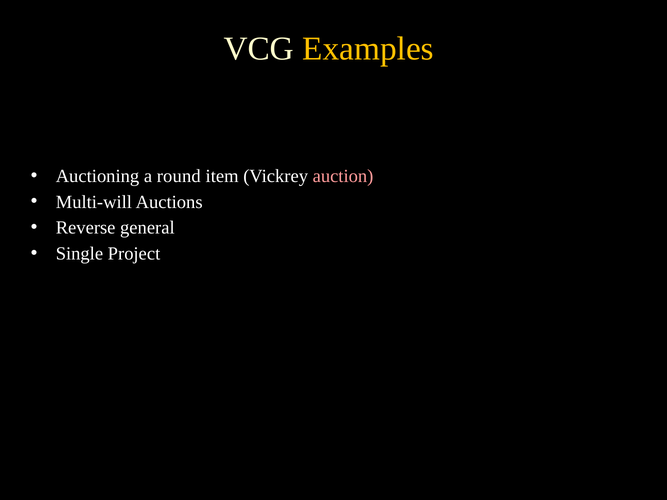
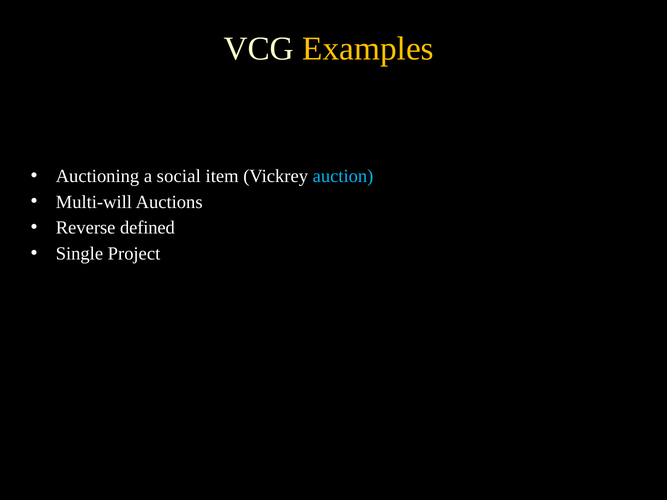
round: round -> social (179, 176)
auction colour: pink -> light blue (343, 176)
general: general -> defined (147, 228)
